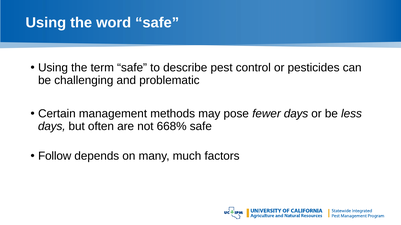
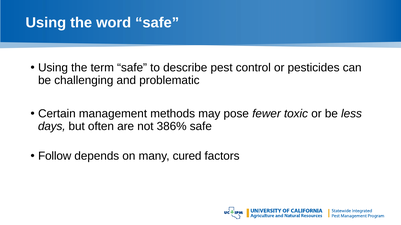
fewer days: days -> toxic (296, 114)
668%: 668% -> 386% (172, 127)
much: much -> cured (187, 156)
